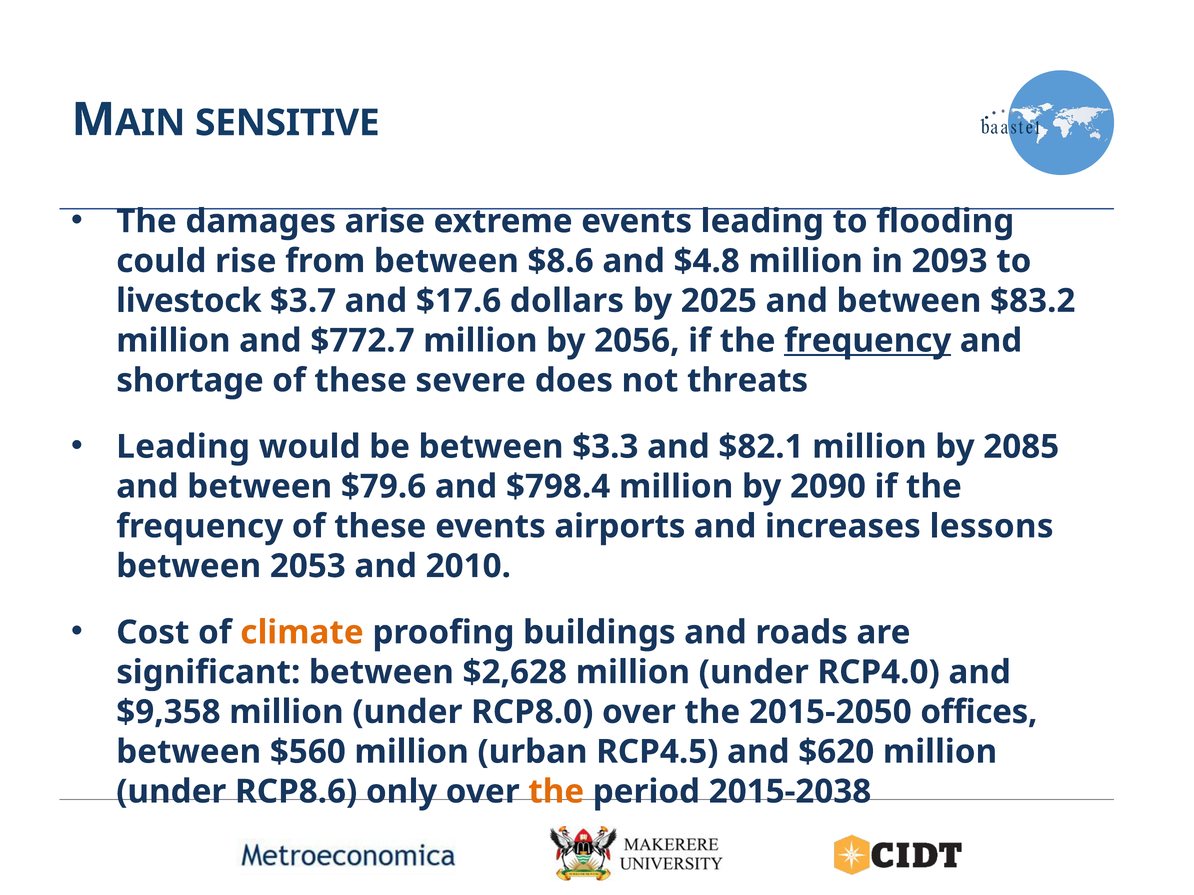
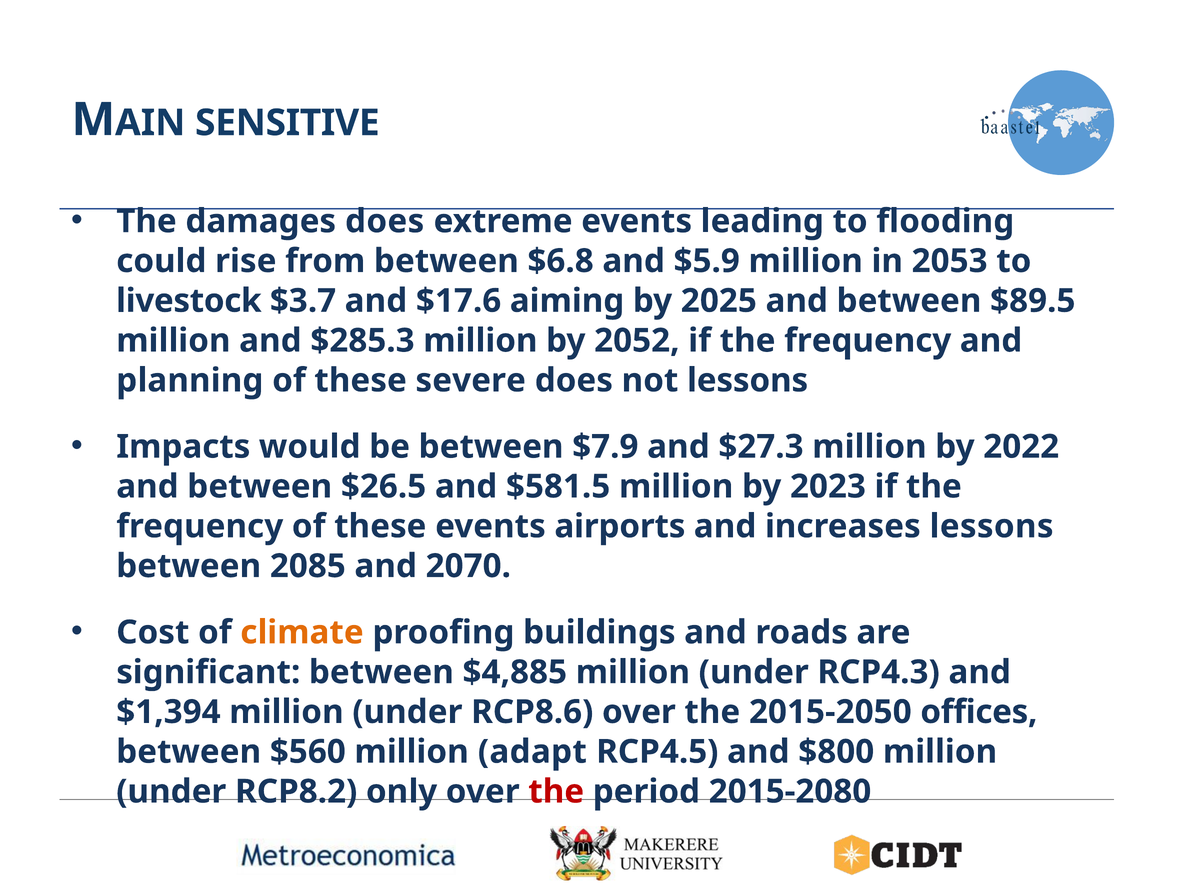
damages arise: arise -> does (385, 221)
$8.6: $8.6 -> $6.8 (561, 261)
$4.8: $4.8 -> $5.9 (707, 261)
2093: 2093 -> 2053 (950, 261)
dollars: dollars -> aiming (567, 301)
$83.2: $83.2 -> $89.5 (1033, 301)
$772.7: $772.7 -> $285.3 (362, 341)
2056: 2056 -> 2052 (637, 341)
frequency underline: present -> none (868, 341)
shortage: shortage -> planning (190, 381)
not threats: threats -> lessons (748, 381)
Leading: Leading -> Impacts (183, 447)
$3.3: $3.3 -> $7.9 (605, 447)
$82.1: $82.1 -> $27.3 (761, 447)
2085: 2085 -> 2022 (1021, 447)
$79.6: $79.6 -> $26.5 (384, 487)
$798.4: $798.4 -> $581.5 (558, 487)
2090: 2090 -> 2023 (828, 487)
2053: 2053 -> 2085 (308, 566)
2010: 2010 -> 2070 (468, 566)
$2,628: $2,628 -> $4,885 (515, 673)
RCP4.0: RCP4.0 -> RCP4.3 (879, 673)
$9,358: $9,358 -> $1,394 (168, 712)
RCP8.0: RCP8.0 -> RCP8.6 (532, 712)
urban: urban -> adapt (532, 752)
$620: $620 -> $800 (836, 752)
RCP8.6: RCP8.6 -> RCP8.2 (296, 792)
the colour: orange -> red (556, 792)
2015-2038: 2015-2038 -> 2015-2080 (790, 792)
